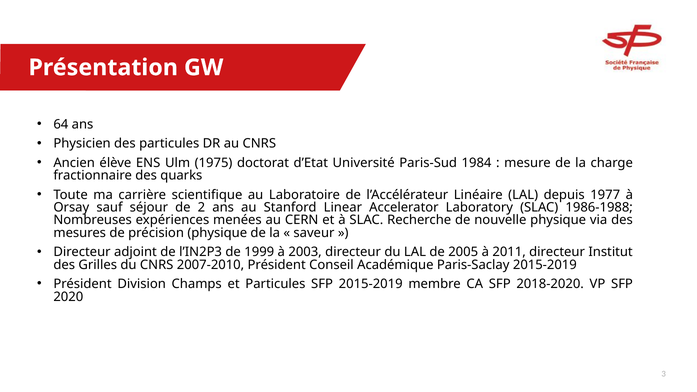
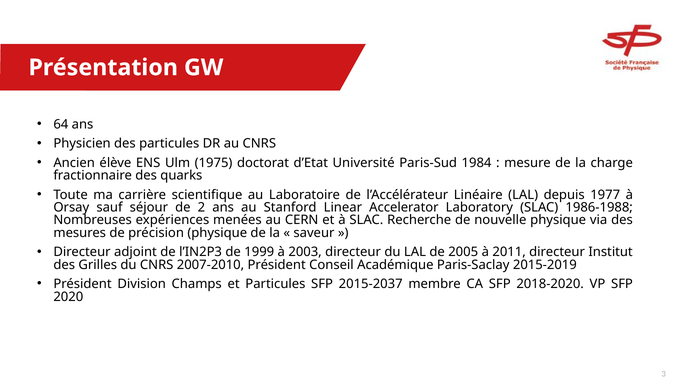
SFP 2015-2019: 2015-2019 -> 2015-2037 (371, 284)
